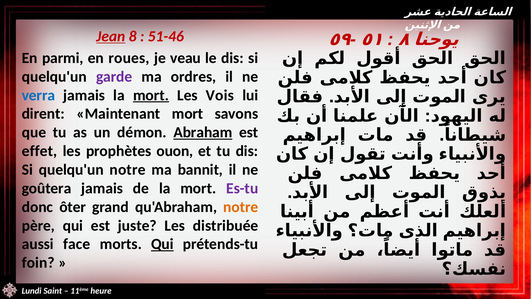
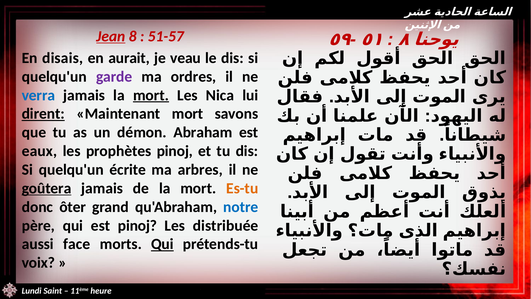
51-46: 51-46 -> 51-57 (166, 36)
parmi: parmi -> disais (63, 58)
roues: roues -> aurait (129, 58)
Vois: Vois -> Nica (220, 95)
dirent underline: none -> present (43, 114)
Abraham underline: present -> none (203, 132)
effet: effet -> eaux (39, 151)
prophètes ouon: ouon -> pinoj (175, 151)
quelqu'un notre: notre -> écrite (128, 170)
bannit: bannit -> arbres (200, 170)
goûtera underline: none -> present (47, 188)
Es-tu colour: purple -> orange (242, 188)
notre colour: orange -> blue (241, 207)
est juste: juste -> pinoj (137, 225)
foin: foin -> voix (38, 263)
